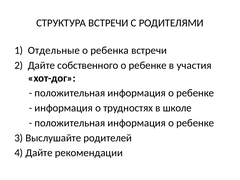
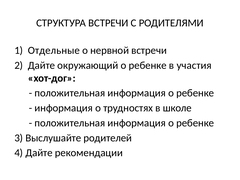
ребенка: ребенка -> нервной (110, 50)
собственного: собственного -> окружающий (88, 65)
